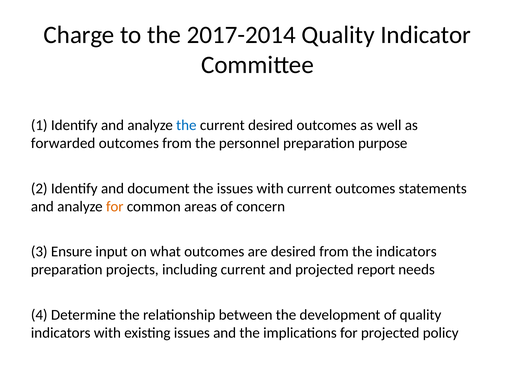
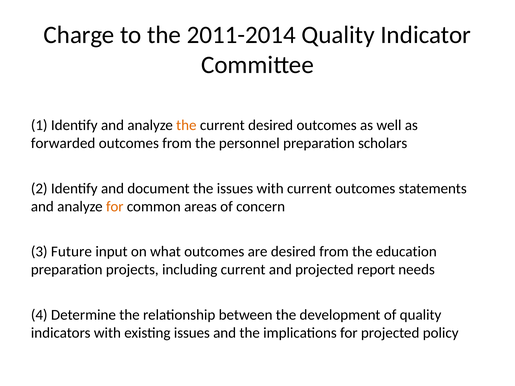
2017-2014: 2017-2014 -> 2011-2014 (241, 35)
the colour: blue -> orange (186, 125)
purpose: purpose -> scholars (383, 143)
Ensure: Ensure -> Future (71, 252)
the indicators: indicators -> education (406, 252)
